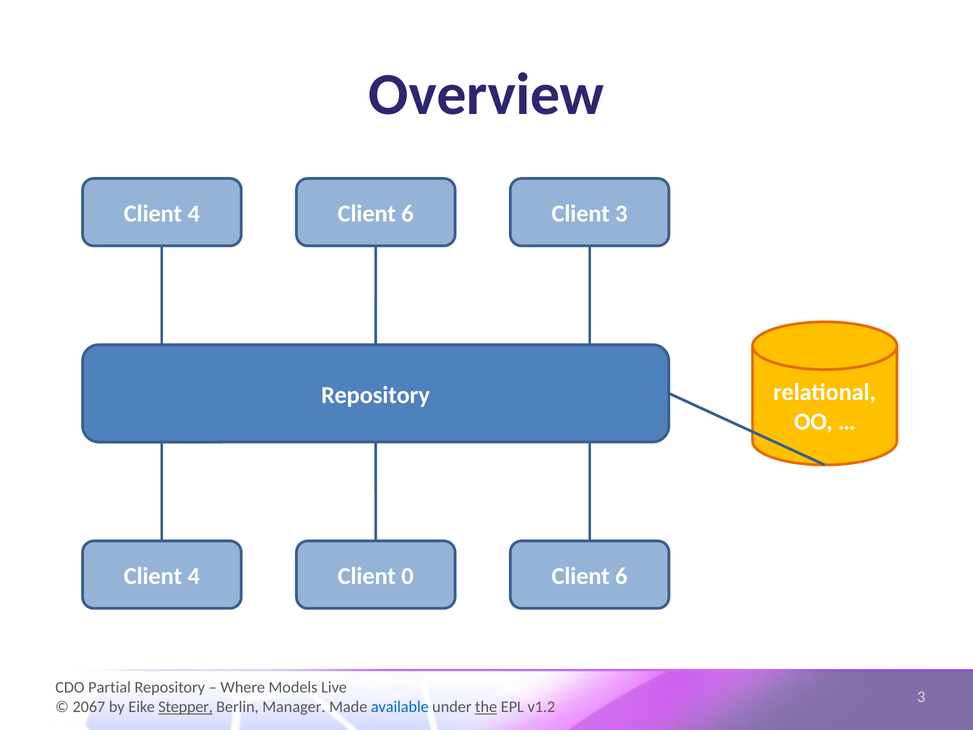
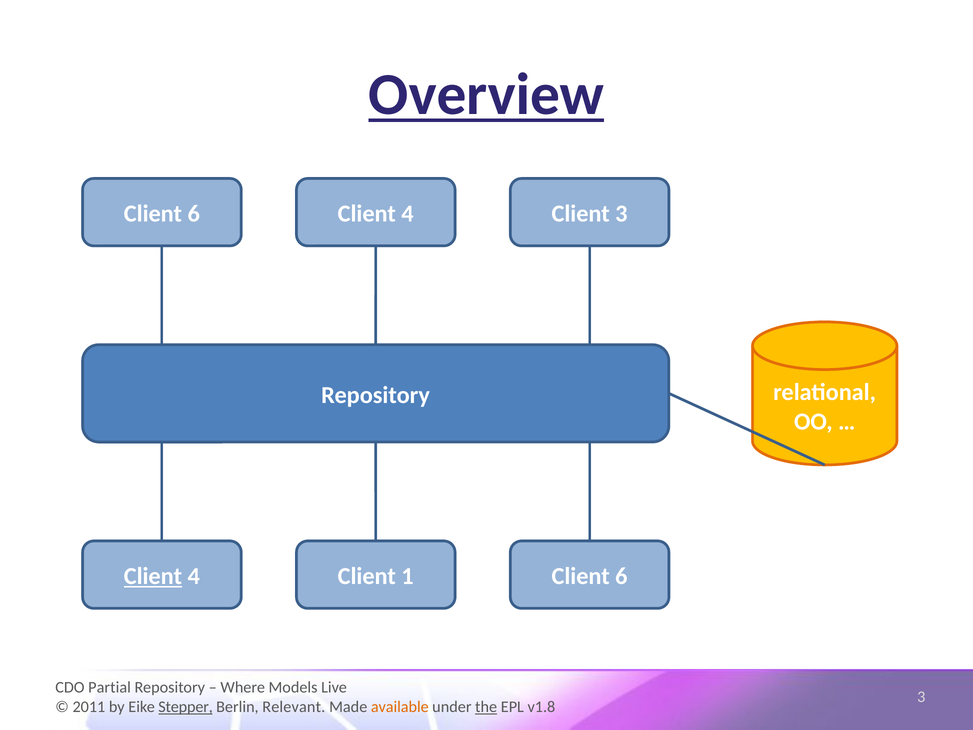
Overview underline: none -> present (486, 95)
4: 4 -> 6 (194, 214)
6: 6 -> 4 (408, 214)
Client underline: none -> present (153, 576)
0: 0 -> 1 (408, 576)
2067: 2067 -> 2011 (89, 707)
Manager: Manager -> Relevant (294, 707)
available colour: blue -> orange (400, 707)
v1.2: v1.2 -> v1.8 (541, 707)
